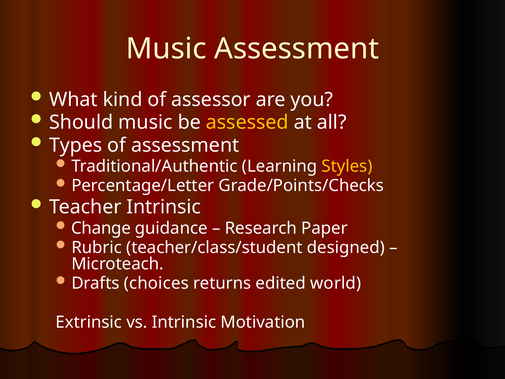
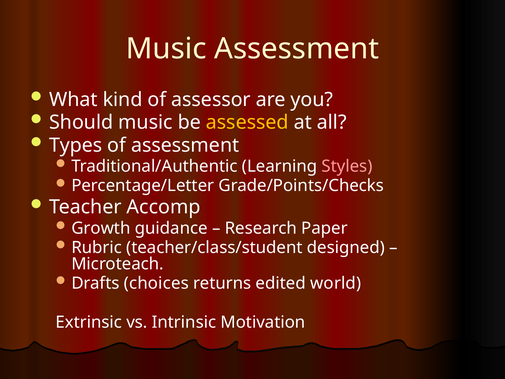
Styles colour: yellow -> pink (347, 166)
Teacher Intrinsic: Intrinsic -> Accomp (164, 207)
Change: Change -> Growth (101, 228)
